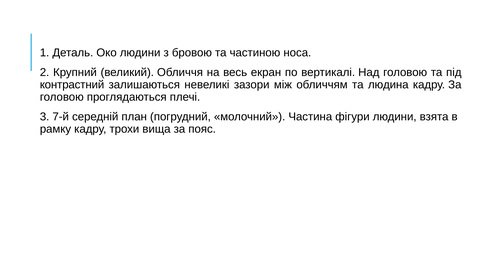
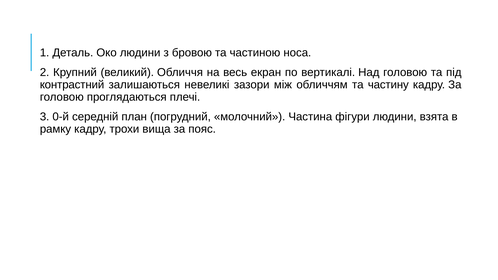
людина: людина -> частину (388, 85)
7-й: 7-й -> 0-й (61, 117)
